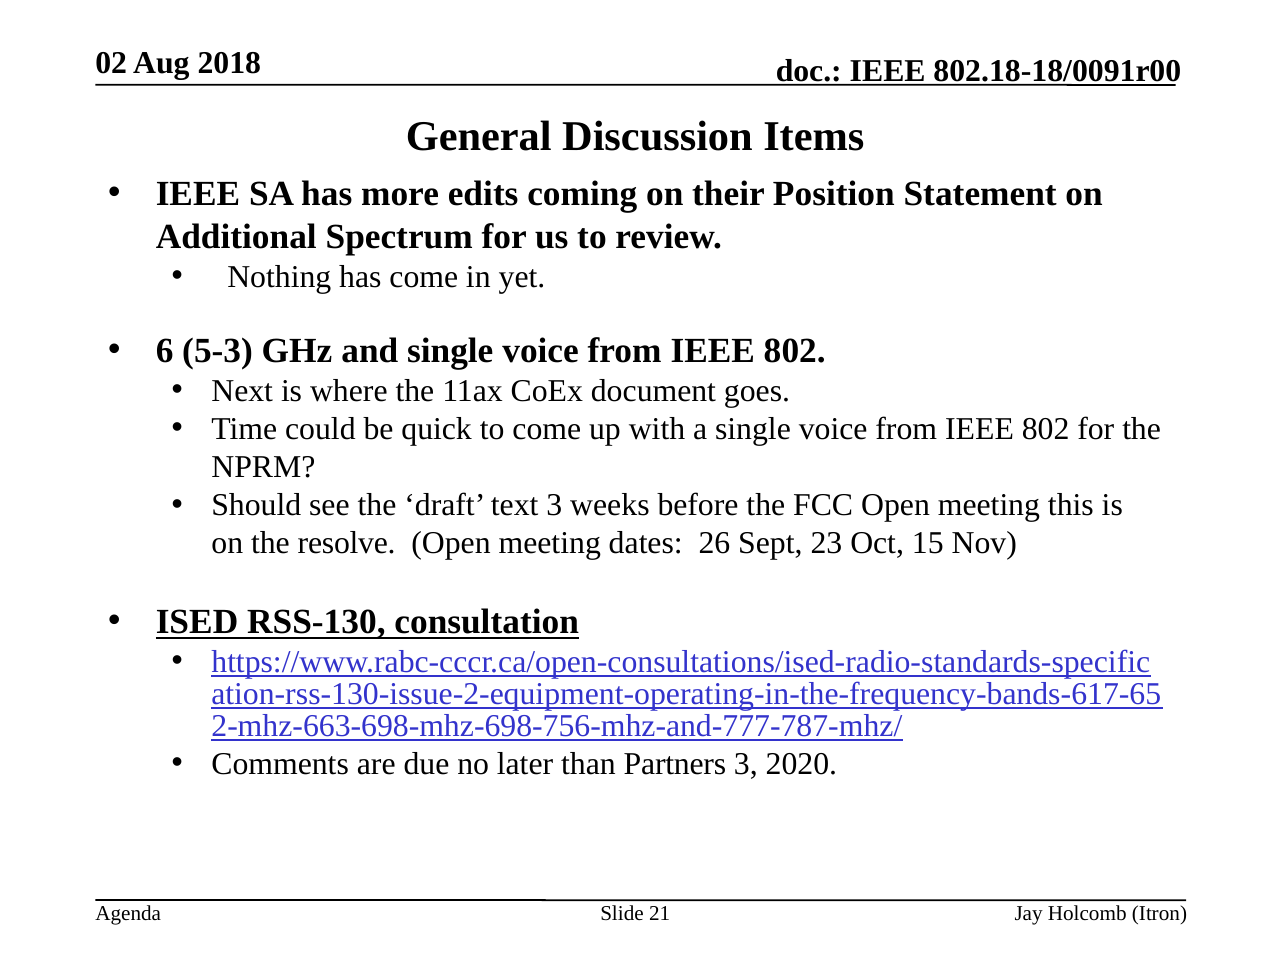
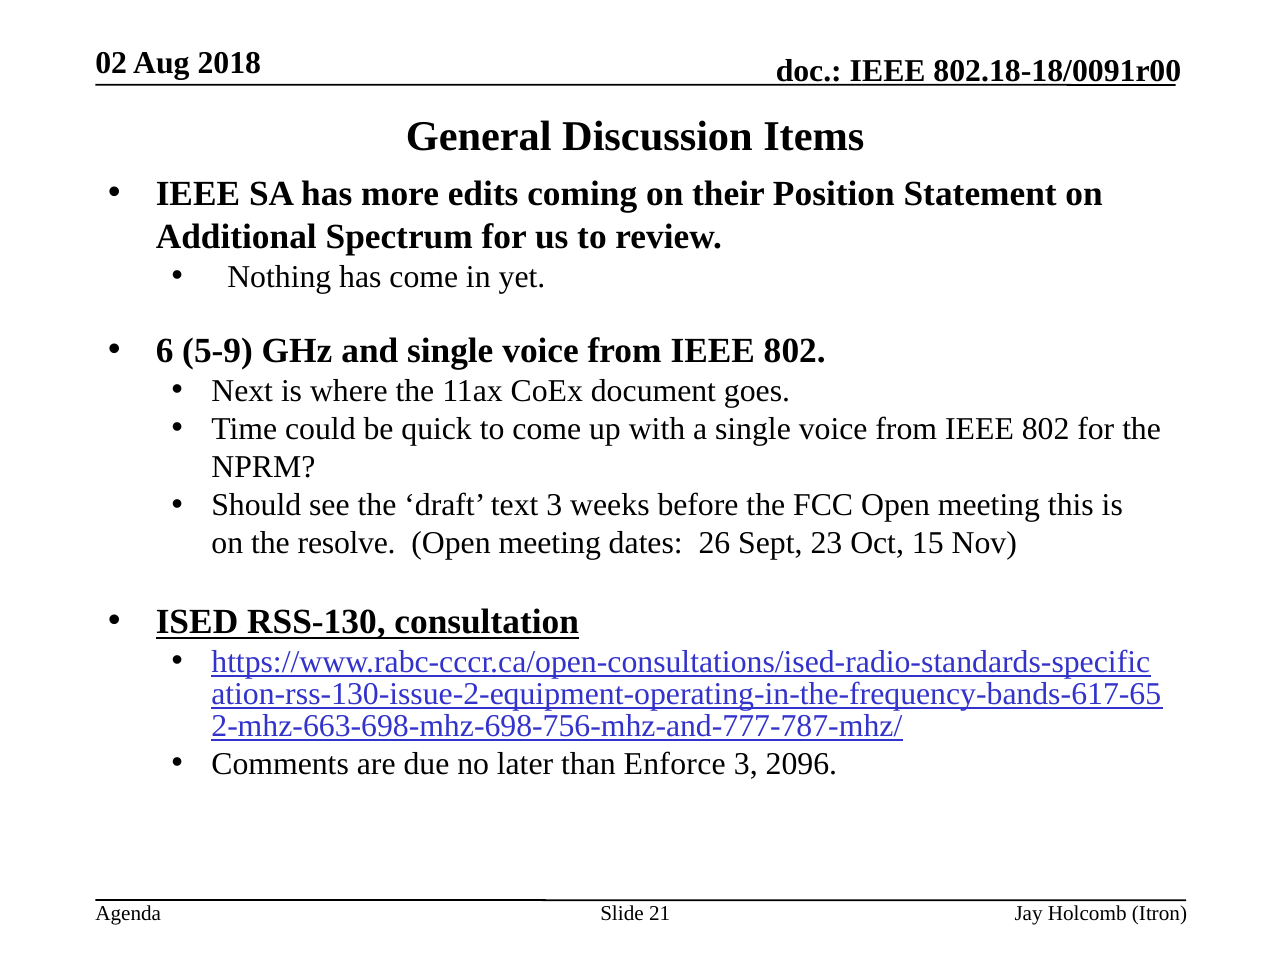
5-3: 5-3 -> 5-9 (218, 351)
Partners: Partners -> Enforce (675, 764)
2020: 2020 -> 2096 (801, 764)
